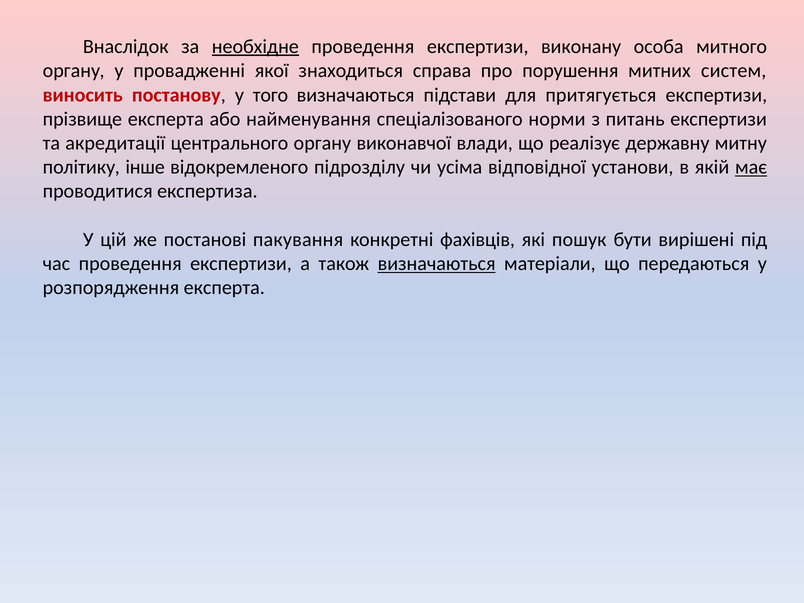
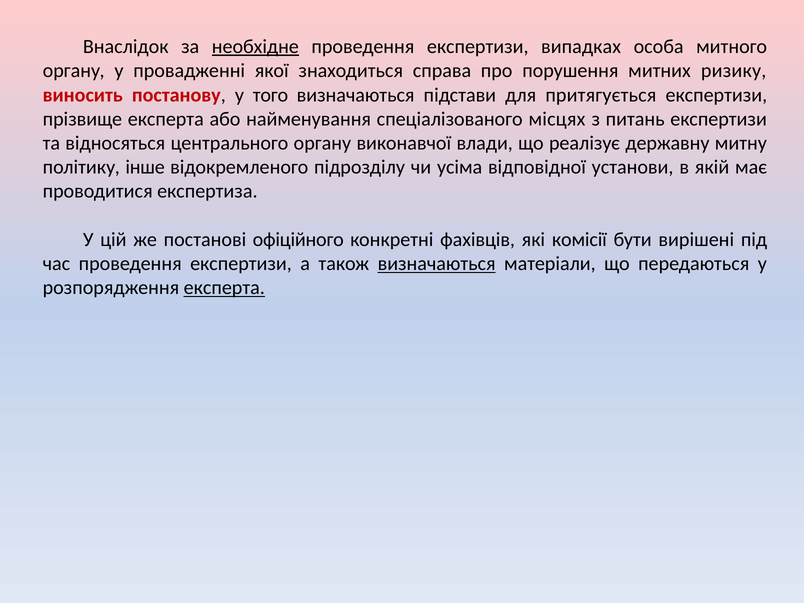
виконану: виконану -> випадках (581, 47)
систем: систем -> ризику (734, 71)
норми: норми -> місцях (557, 119)
акредитації: акредитації -> відносяться (115, 143)
має underline: present -> none (751, 167)
пакування: пакування -> офіційного (298, 240)
пошук: пошук -> комісії (579, 240)
експерта underline: none -> present (224, 288)
